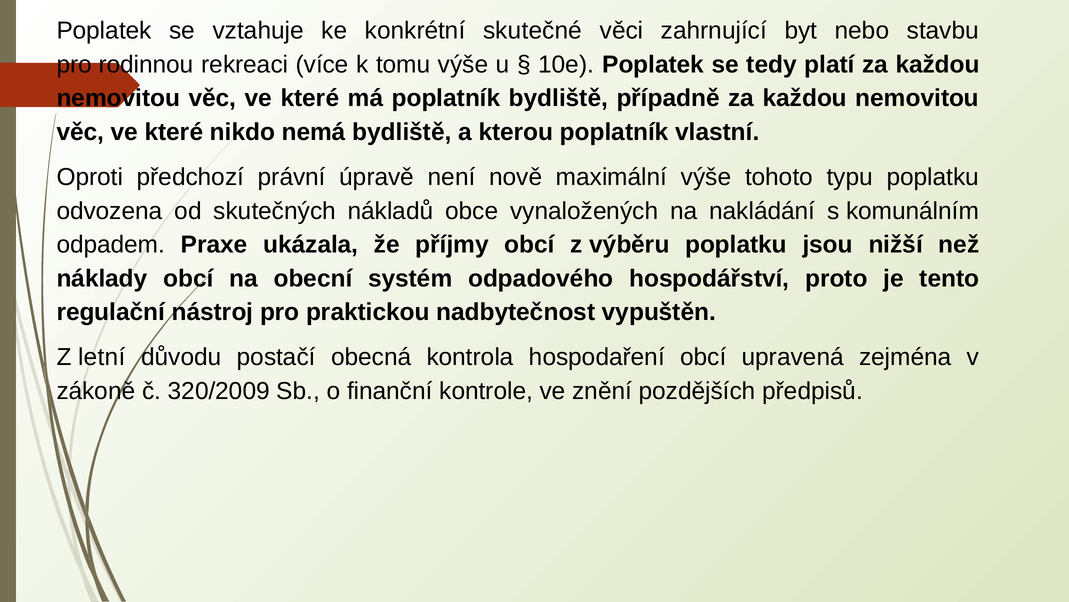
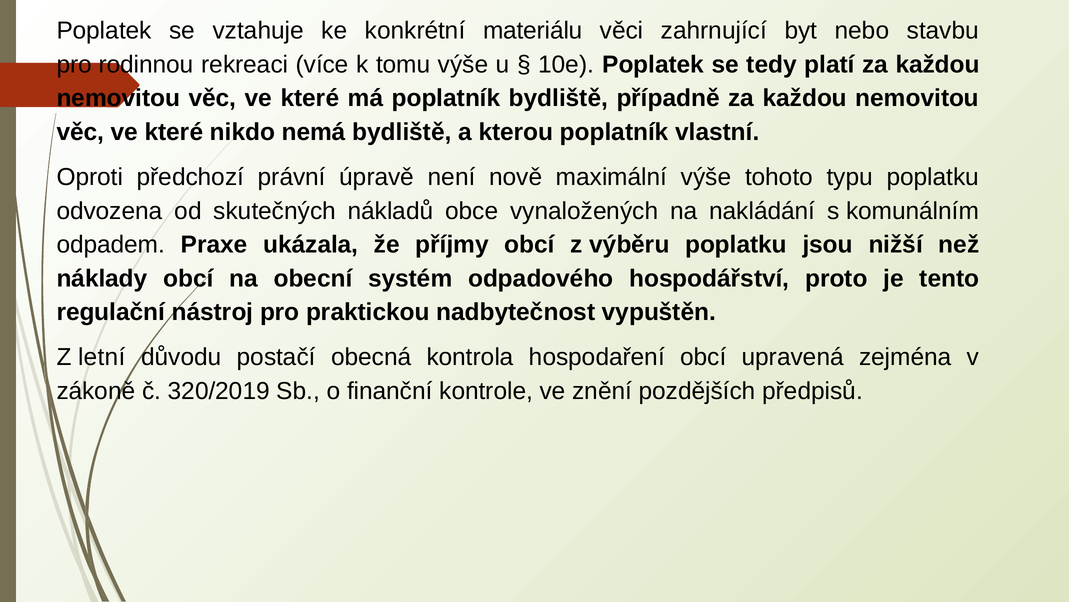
skutečné: skutečné -> materiálu (533, 31)
320/2009: 320/2009 -> 320/2019 (219, 391)
